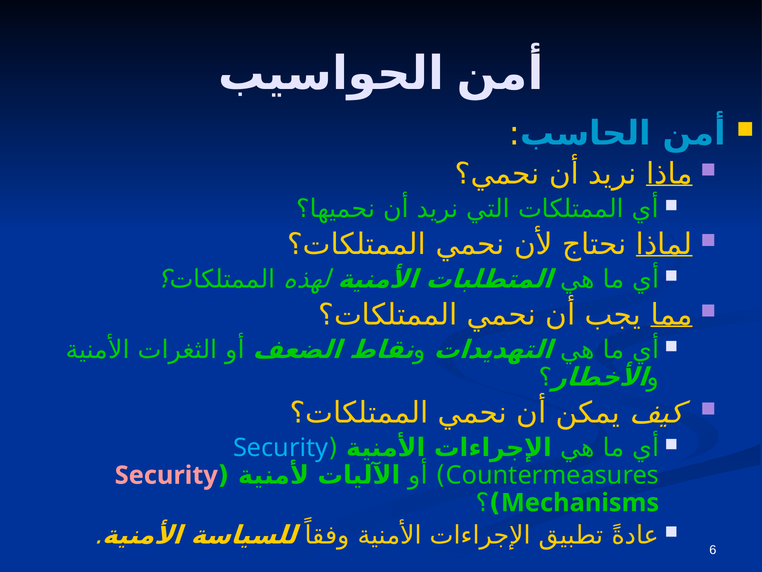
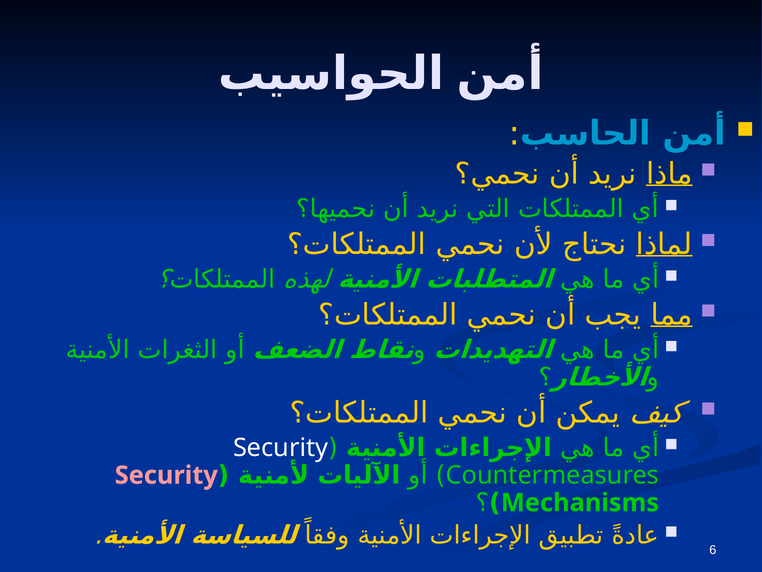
Security colour: light blue -> white (281, 448)
